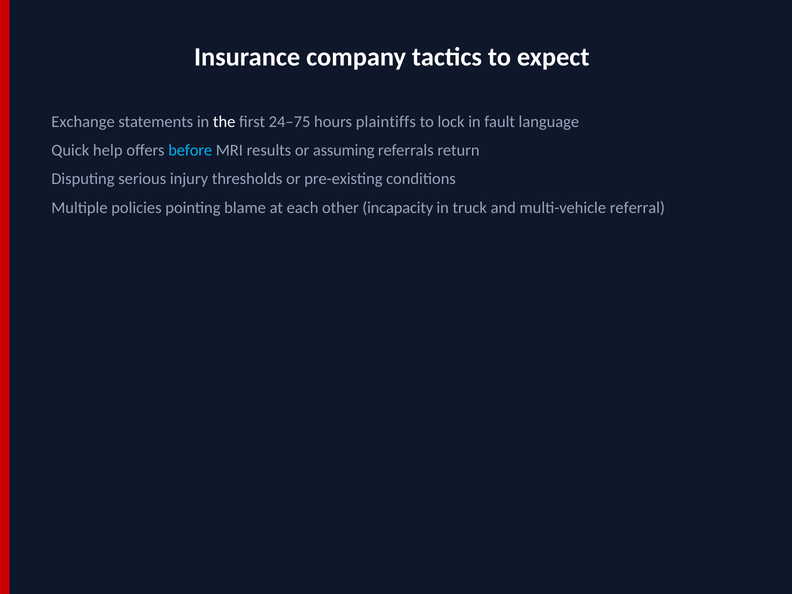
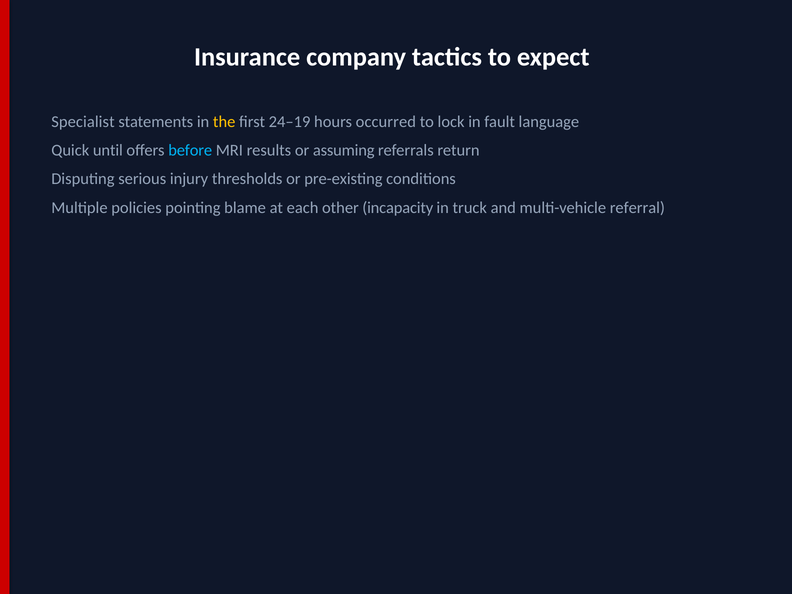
Exchange: Exchange -> Specialist (83, 122)
the colour: white -> yellow (224, 122)
24–75: 24–75 -> 24–19 (290, 122)
plaintiffs: plaintiffs -> occurred (386, 122)
help: help -> until (108, 150)
